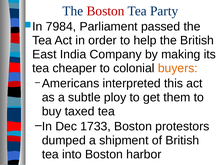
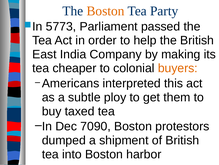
Boston colour: red -> orange (106, 11)
7984: 7984 -> 5773 (61, 26)
1733: 1733 -> 7090 (96, 126)
